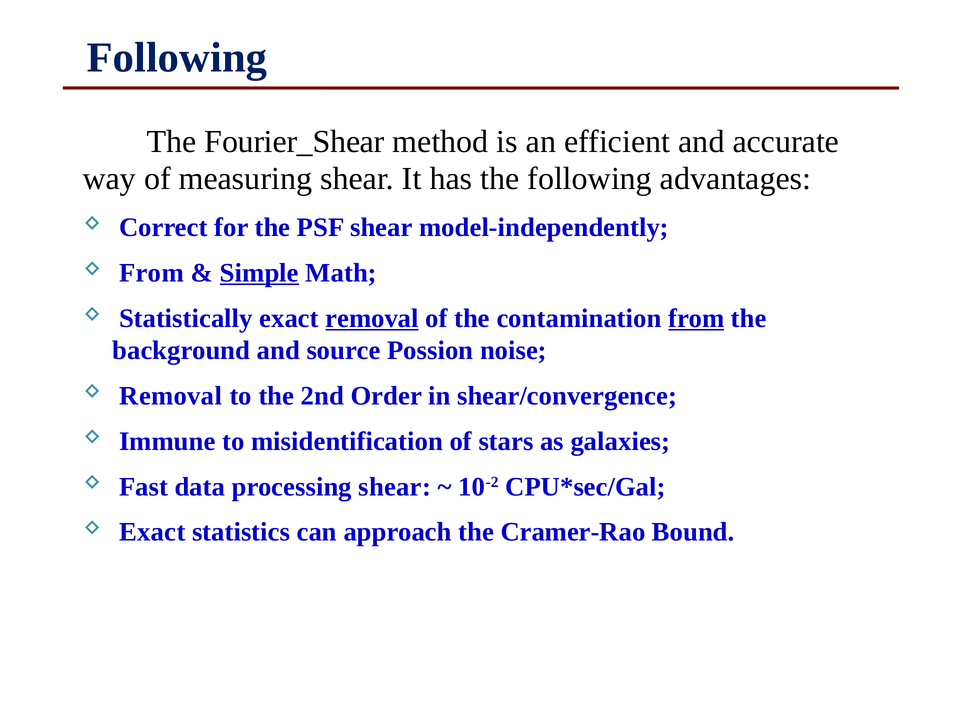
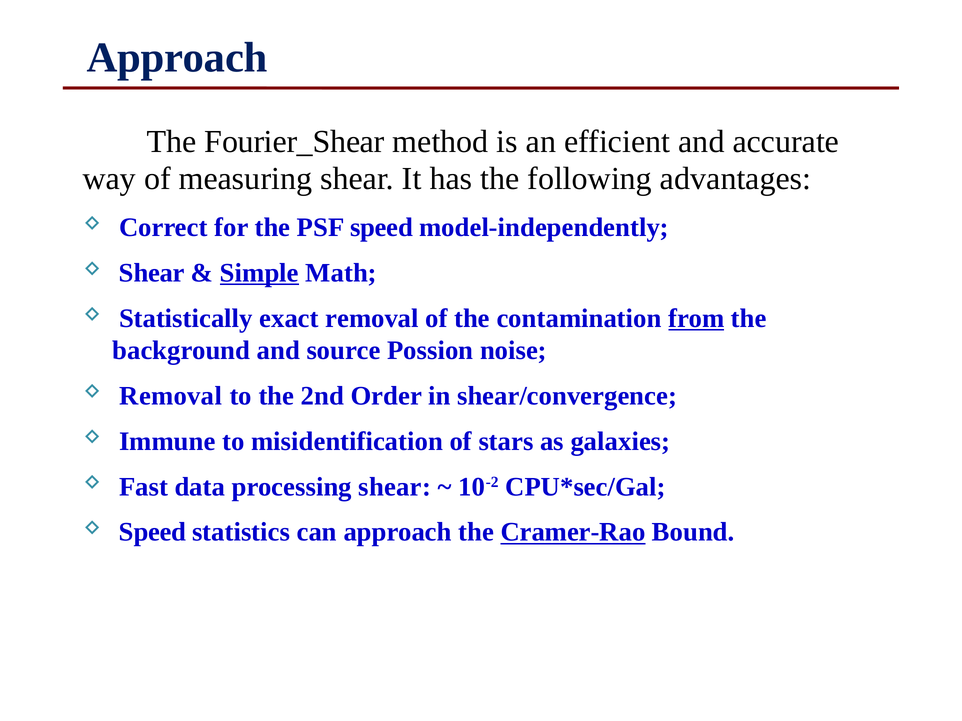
Following: Following -> Approach (177, 58)
PSF shear: shear -> speed (381, 228)
From: From -> Shear (152, 273)
removal underline: present -> none (372, 319)
Exact: Exact -> Speed (153, 532)
Cramer-Rao underline: none -> present (573, 532)
